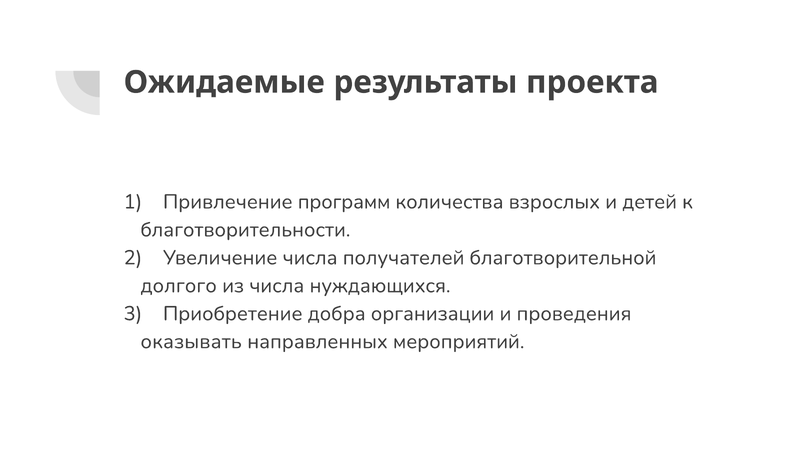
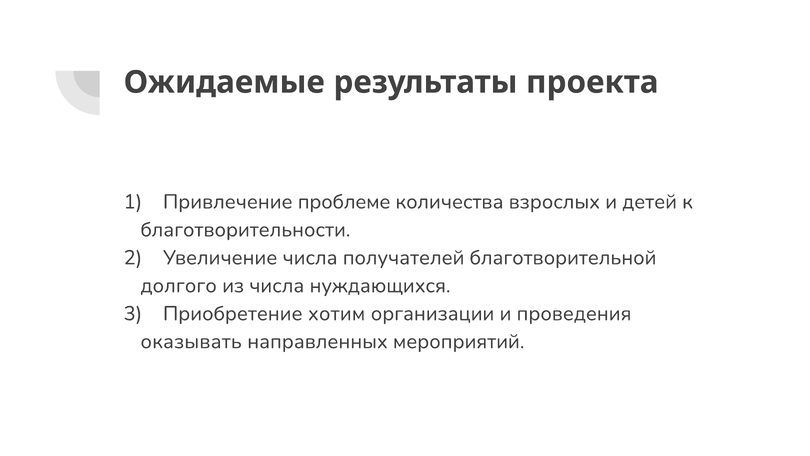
программ: программ -> проблеме (344, 202)
добра: добра -> хотим (337, 313)
